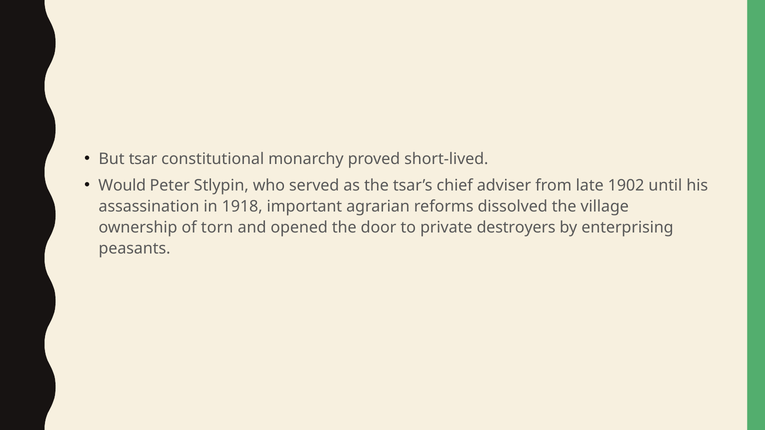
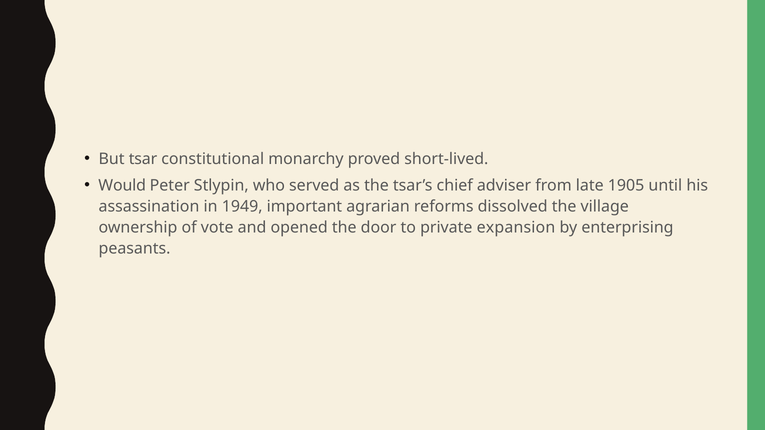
1902: 1902 -> 1905 (626, 185)
1918: 1918 -> 1949 (242, 207)
torn: torn -> vote (217, 228)
destroyers: destroyers -> expansion (516, 228)
